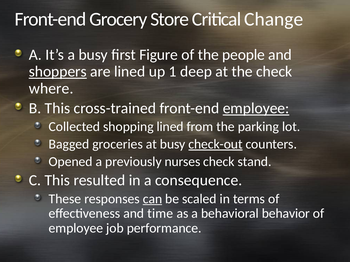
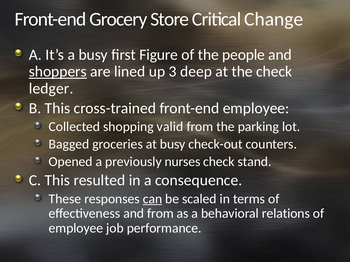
1: 1 -> 3 (173, 72)
where: where -> ledger (51, 89)
employee underline: present -> none (256, 108)
shopping lined: lined -> valid (170, 127)
check-out underline: present -> none (216, 144)
and time: time -> from (160, 214)
behavior: behavior -> relations (286, 214)
